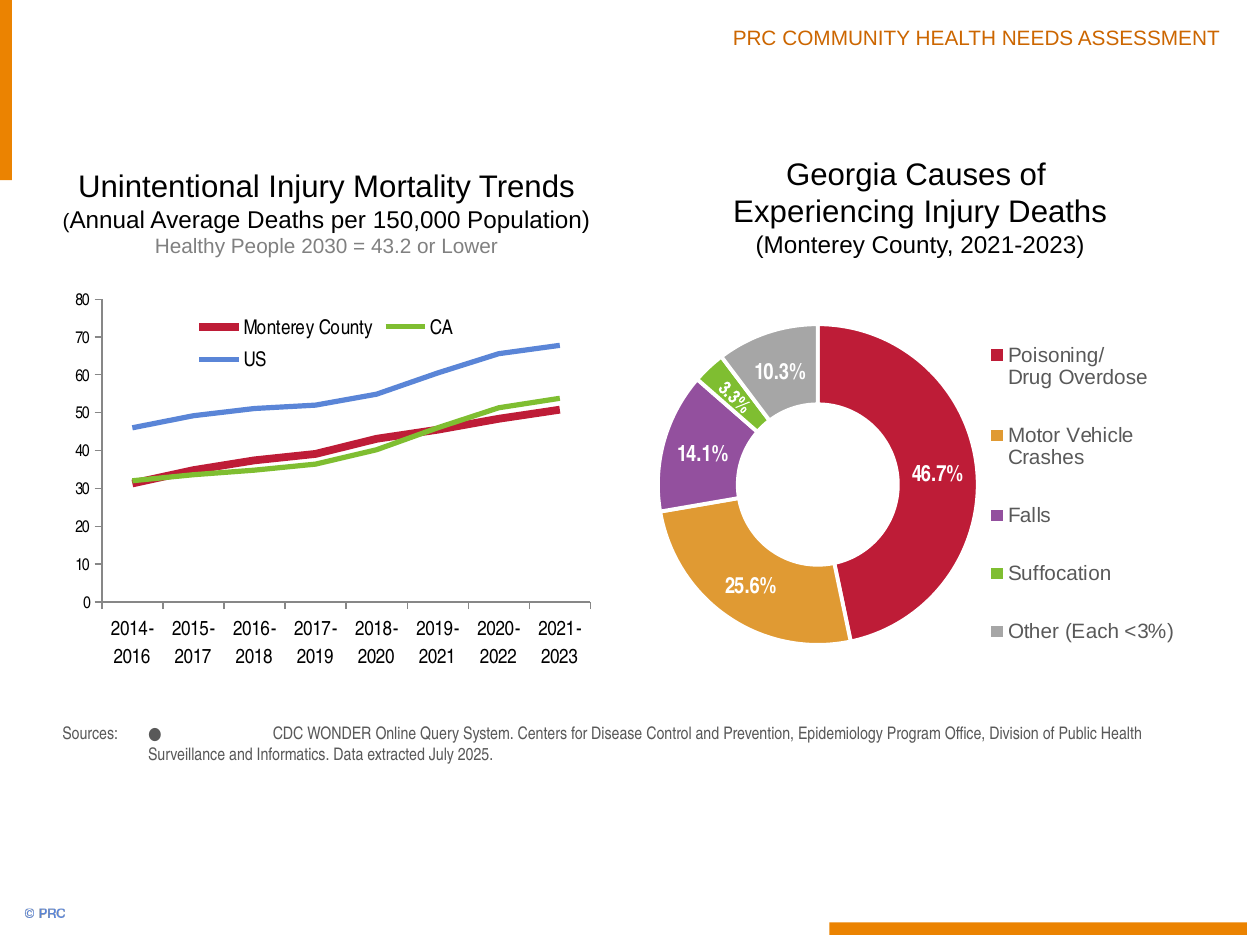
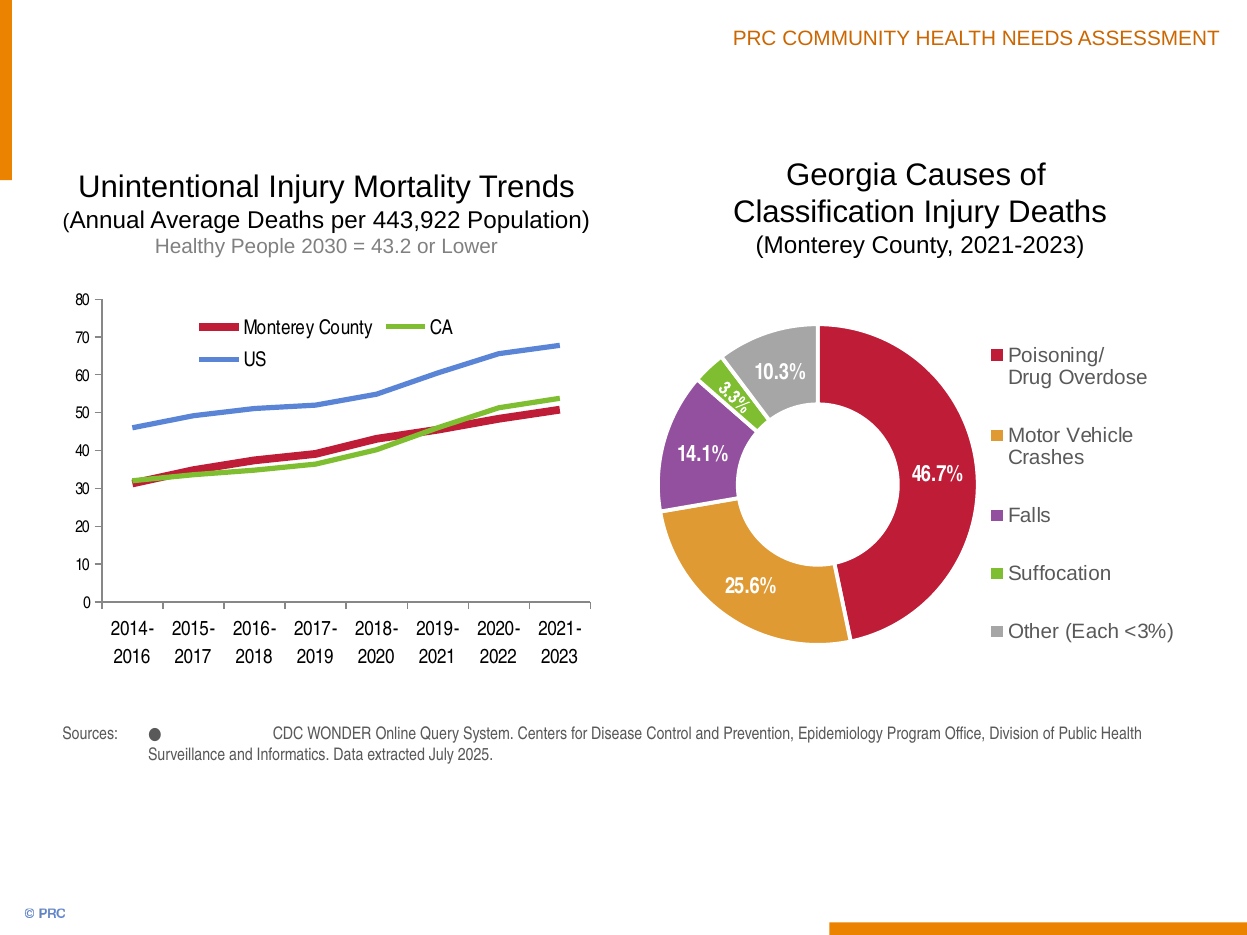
Experiencing: Experiencing -> Classification (824, 212)
150,000: 150,000 -> 443,922 (417, 220)
